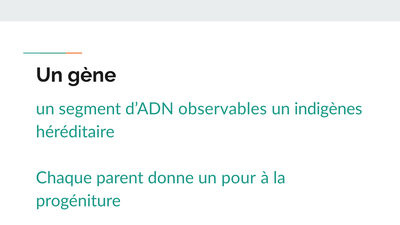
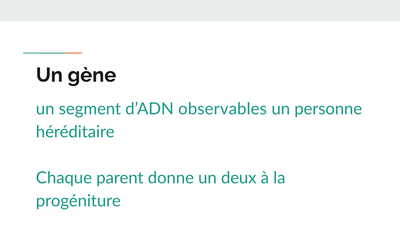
indigènes: indigènes -> personne (328, 109)
pour: pour -> deux (239, 178)
